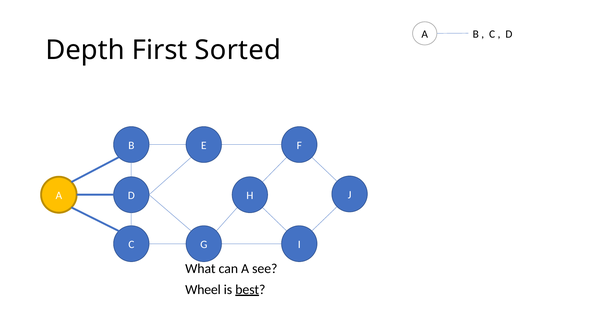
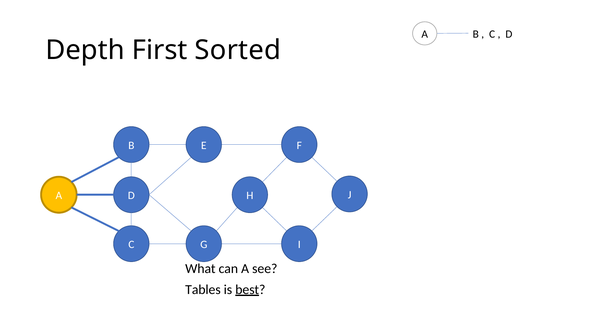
Wheel: Wheel -> Tables (203, 290)
